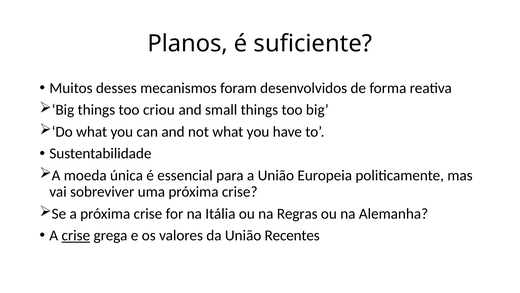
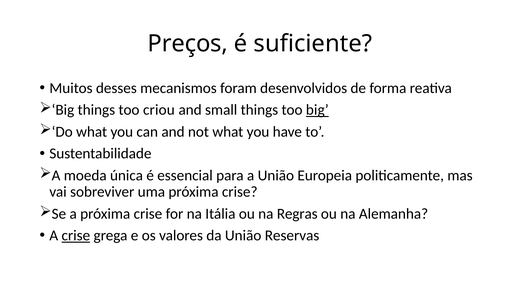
Planos: Planos -> Preços (188, 44)
big underline: none -> present (317, 110)
Recentes: Recentes -> Reservas (292, 235)
